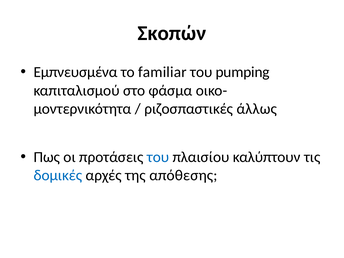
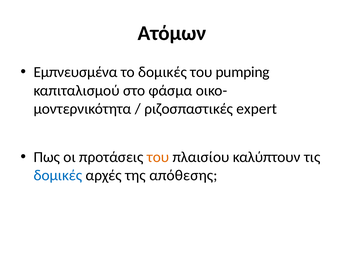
Σκοπών: Σκοπών -> Ατόμων (172, 33)
το familiar: familiar -> δομικές (162, 72)
άλλως: άλλως -> expert (257, 109)
του colour: blue -> orange (158, 157)
